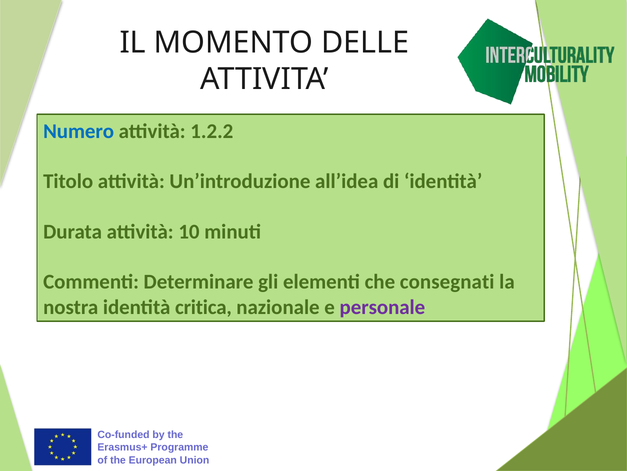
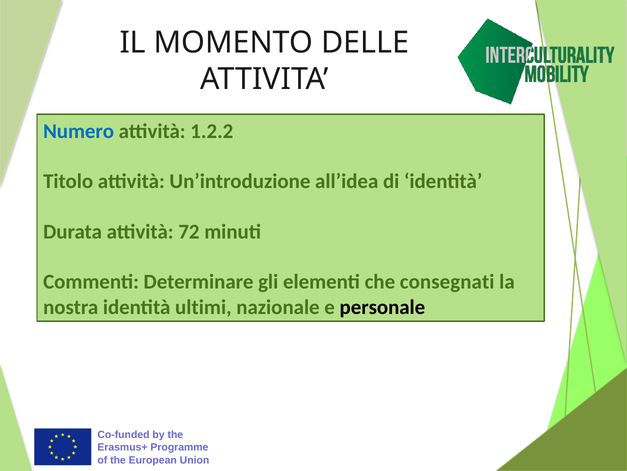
10: 10 -> 72 (189, 231)
critica: critica -> ultimi (203, 307)
personale colour: purple -> black (382, 307)
